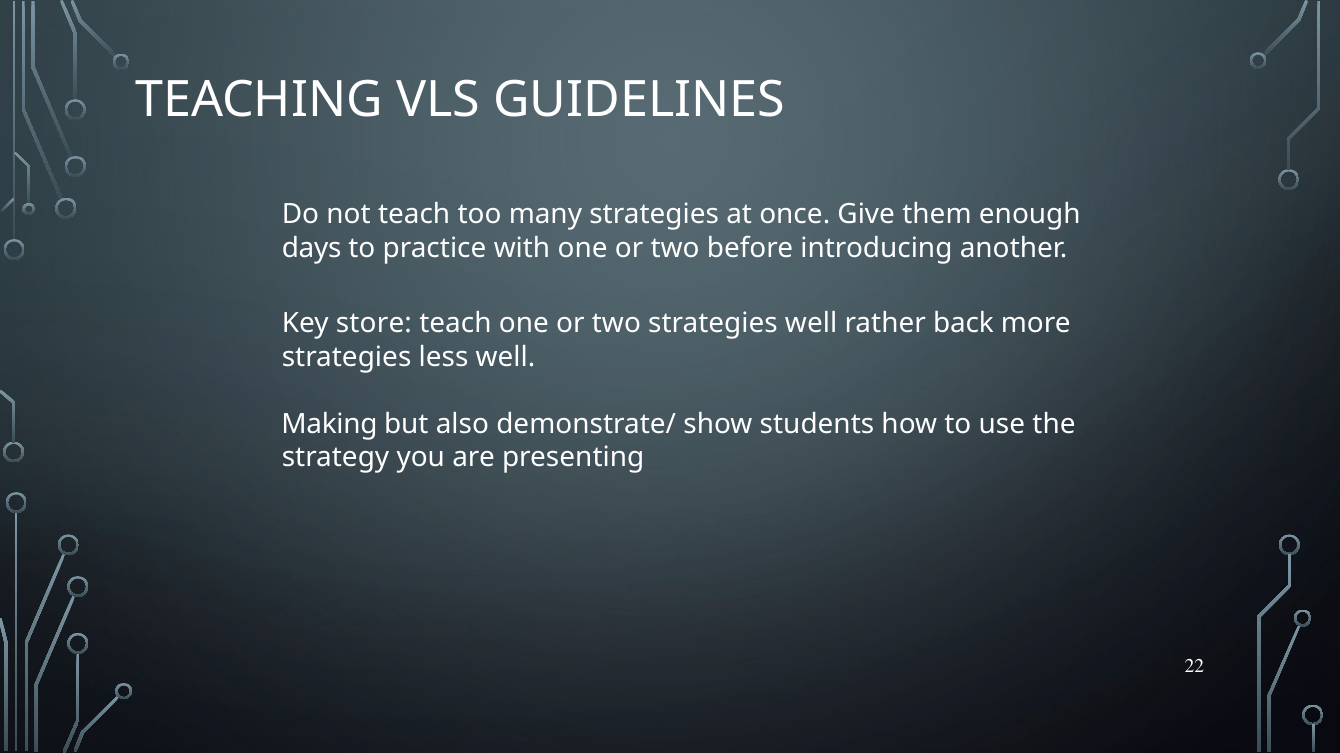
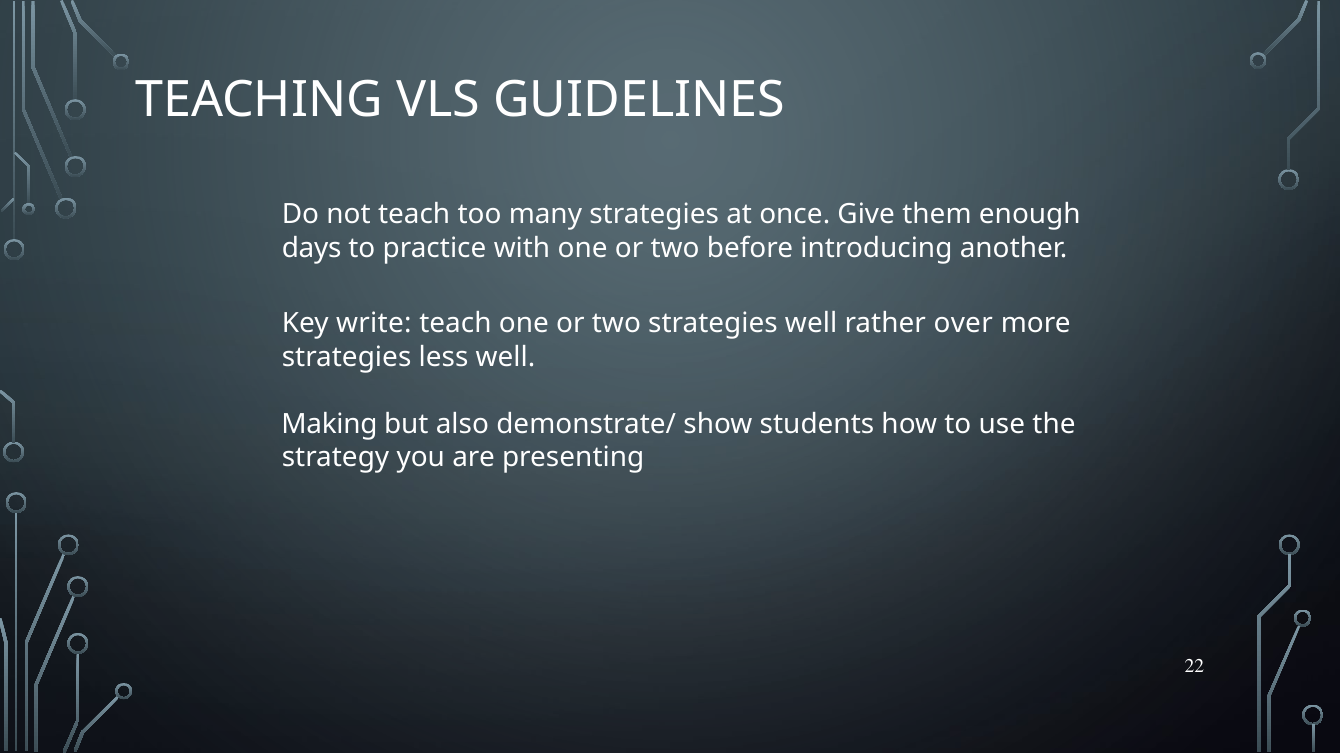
store: store -> write (374, 324)
back: back -> over (963, 324)
